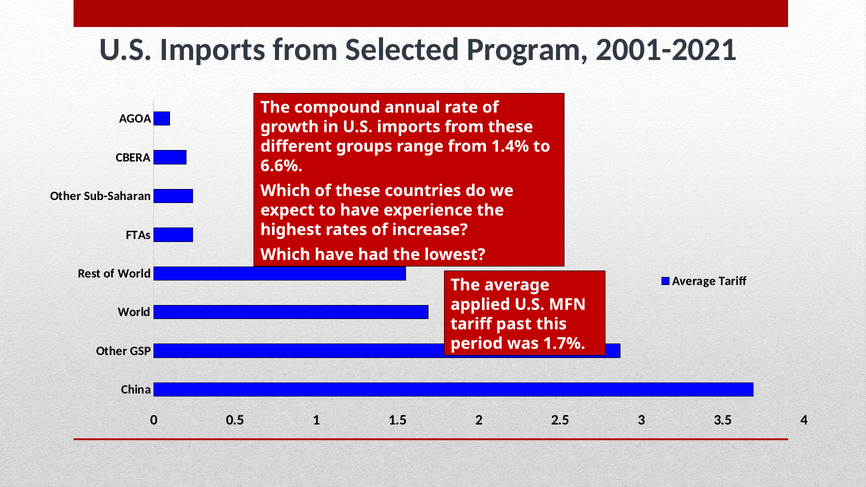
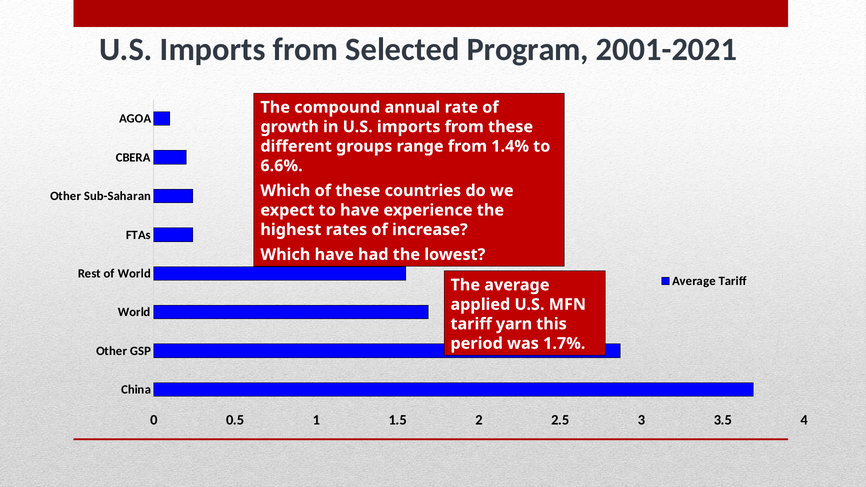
past: past -> yarn (514, 324)
